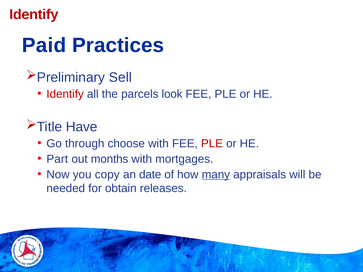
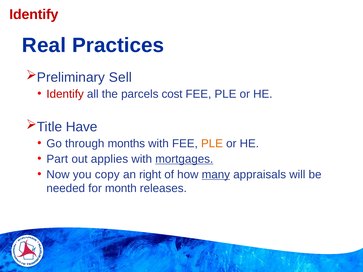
Paid: Paid -> Real (44, 45)
look: look -> cost (172, 94)
choose: choose -> months (126, 144)
PLE colour: red -> orange (212, 144)
months: months -> applies (109, 159)
mortgages underline: none -> present (184, 159)
date: date -> right (150, 175)
obtain: obtain -> month (121, 189)
